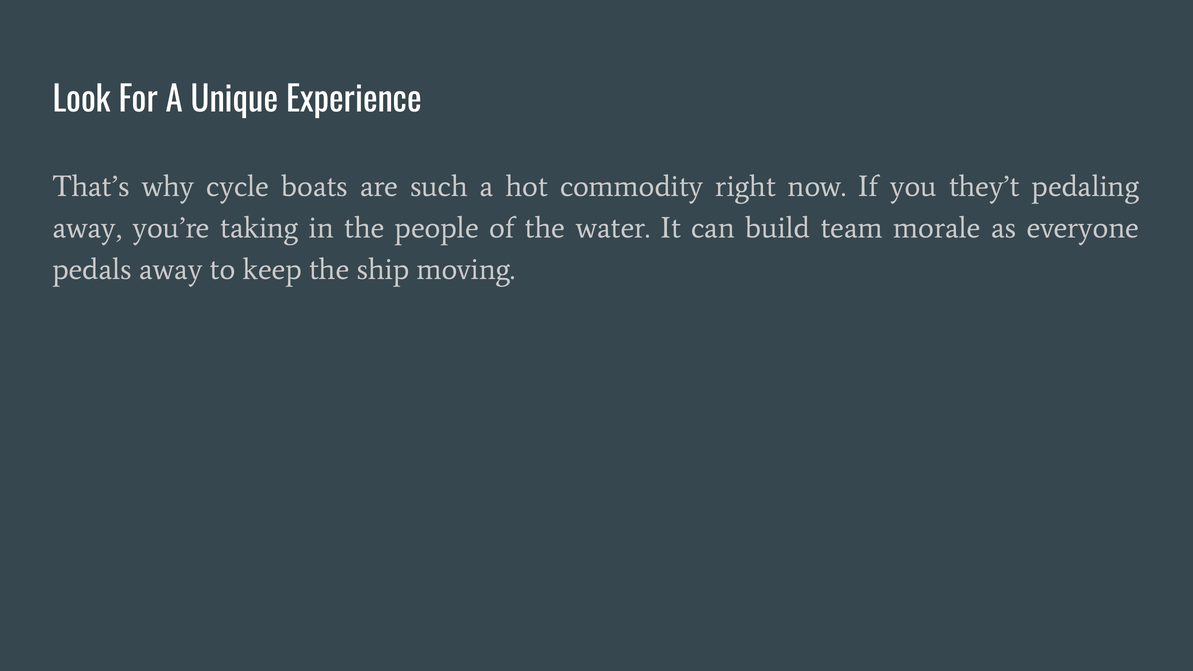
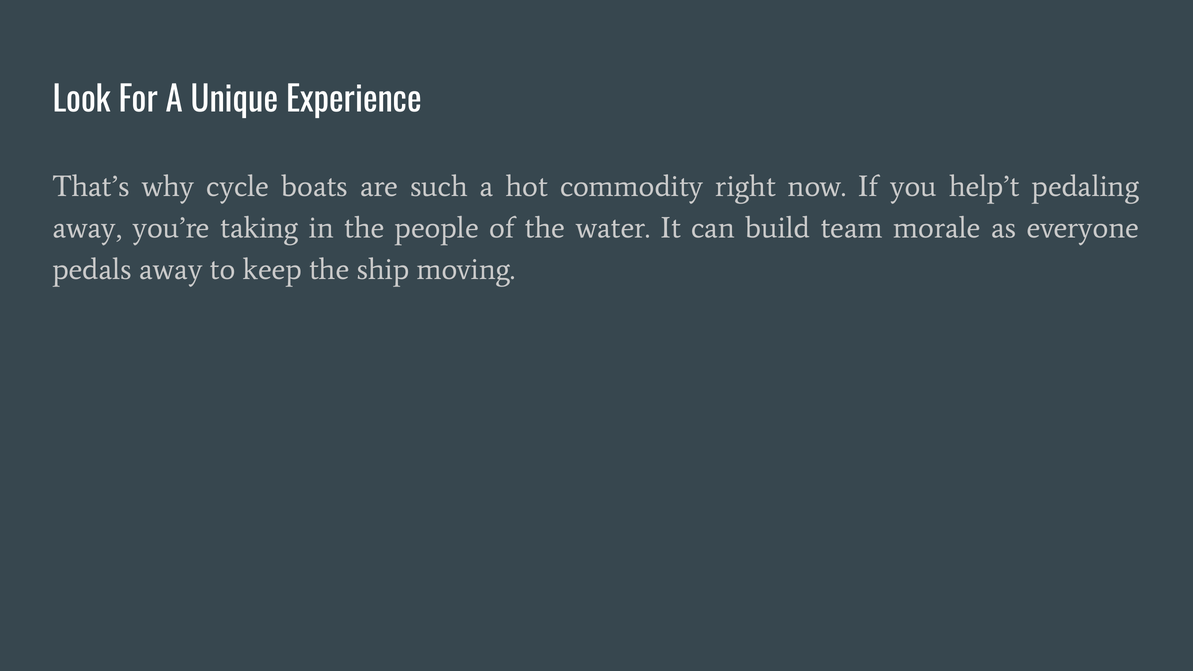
they’t: they’t -> help’t (984, 186)
